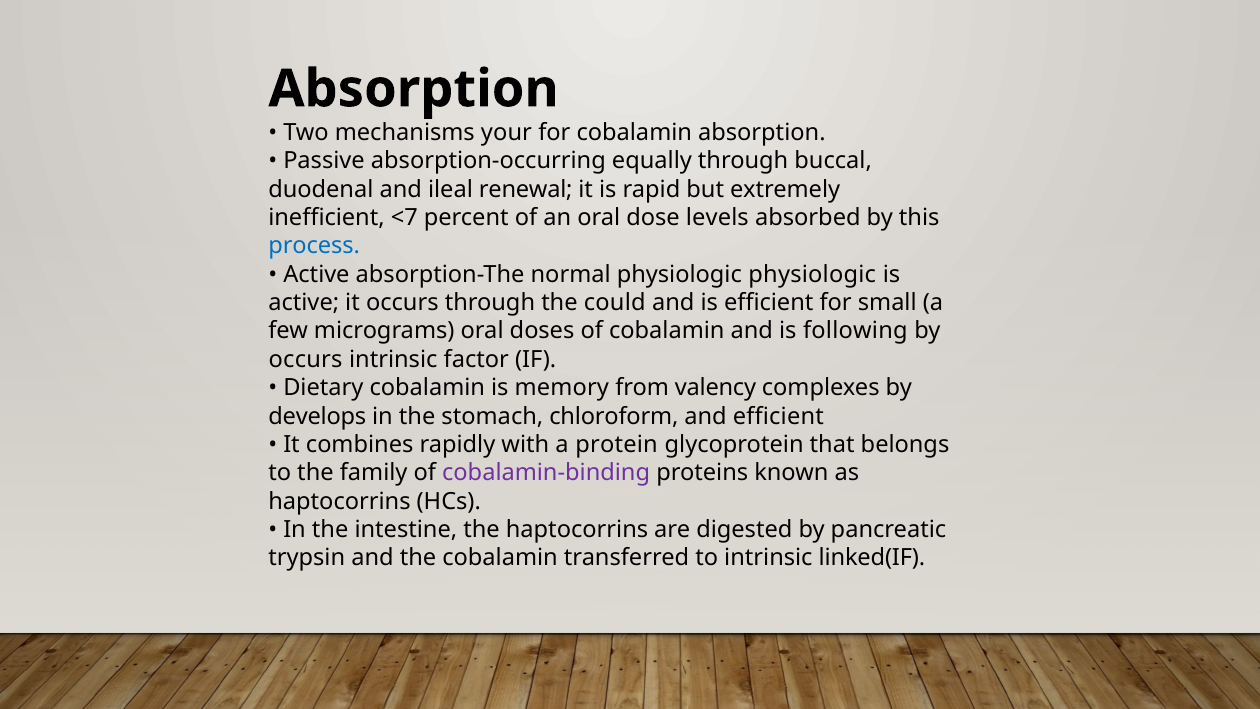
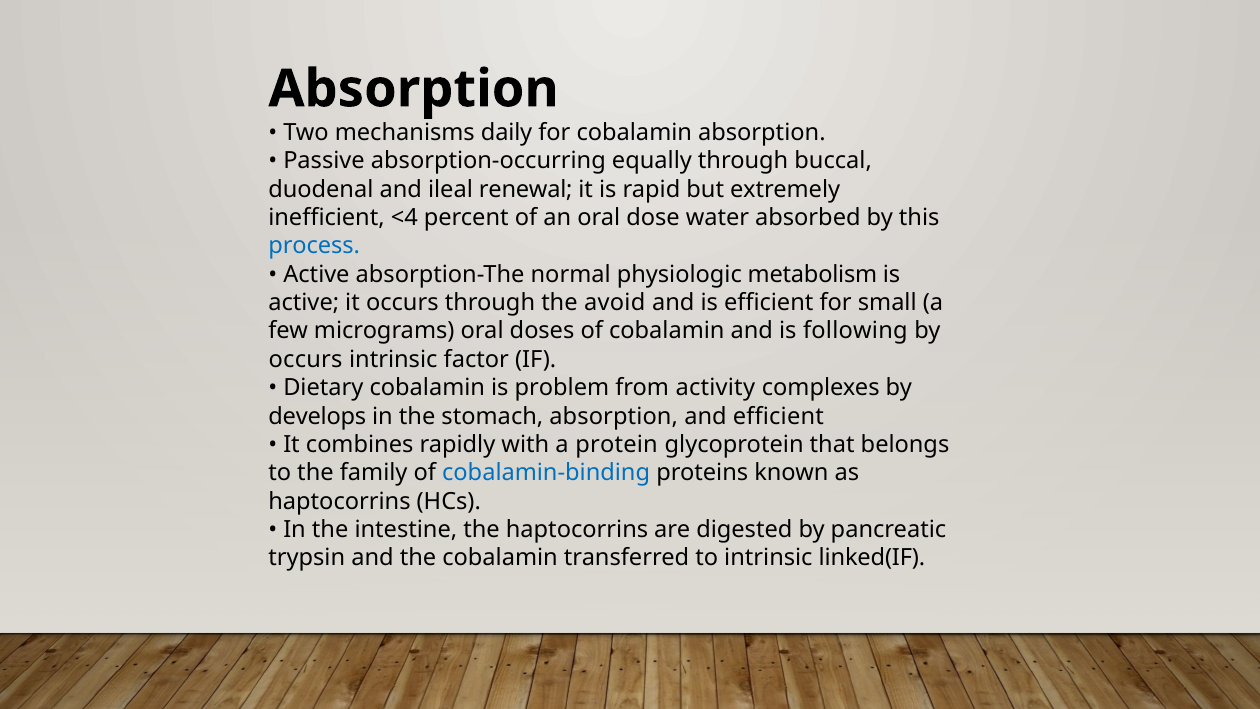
your: your -> daily (507, 133)
<7: <7 -> <4 (404, 218)
levels: levels -> water (718, 218)
physiologic physiologic: physiologic -> metabolism (812, 274)
could: could -> avoid (615, 303)
memory: memory -> problem (562, 388)
valency: valency -> activity (715, 388)
stomach chloroform: chloroform -> absorption (614, 416)
cobalamin-binding colour: purple -> blue (546, 473)
